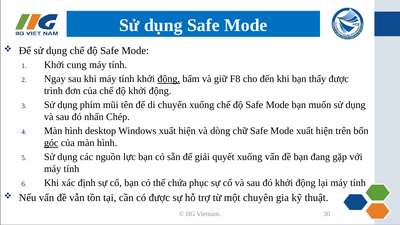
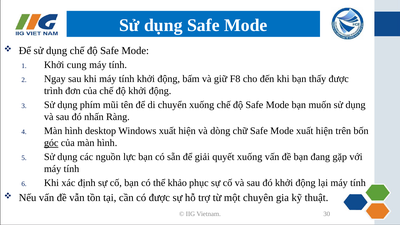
động underline: present -> none (169, 79)
Chép: Chép -> Ràng (118, 117)
chứa: chứa -> khảo (177, 183)
